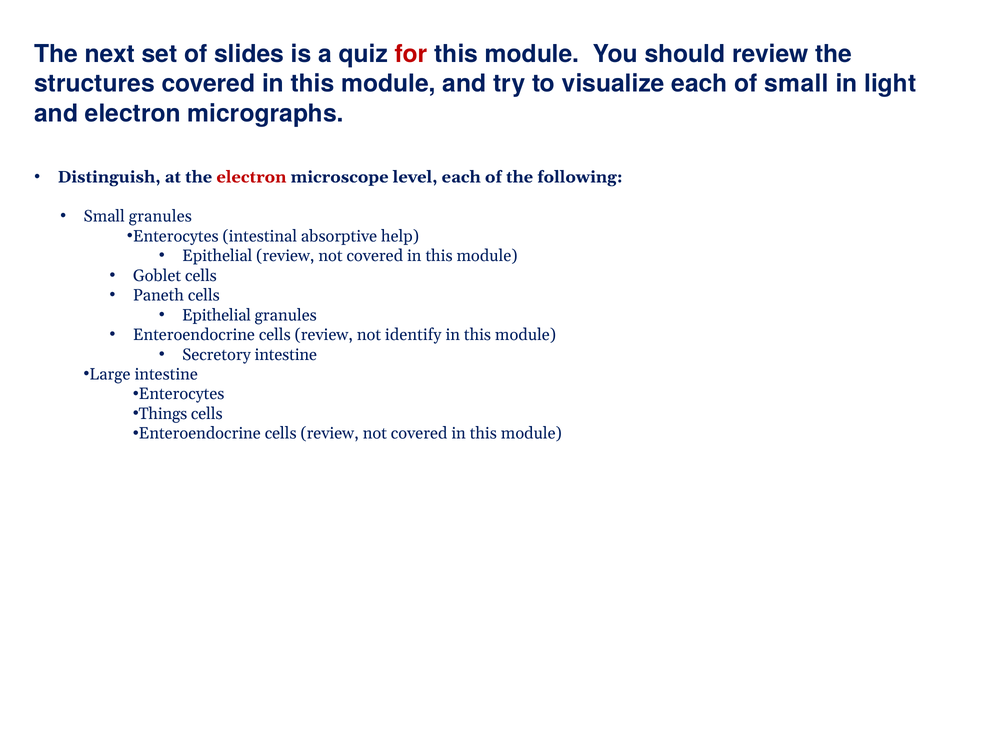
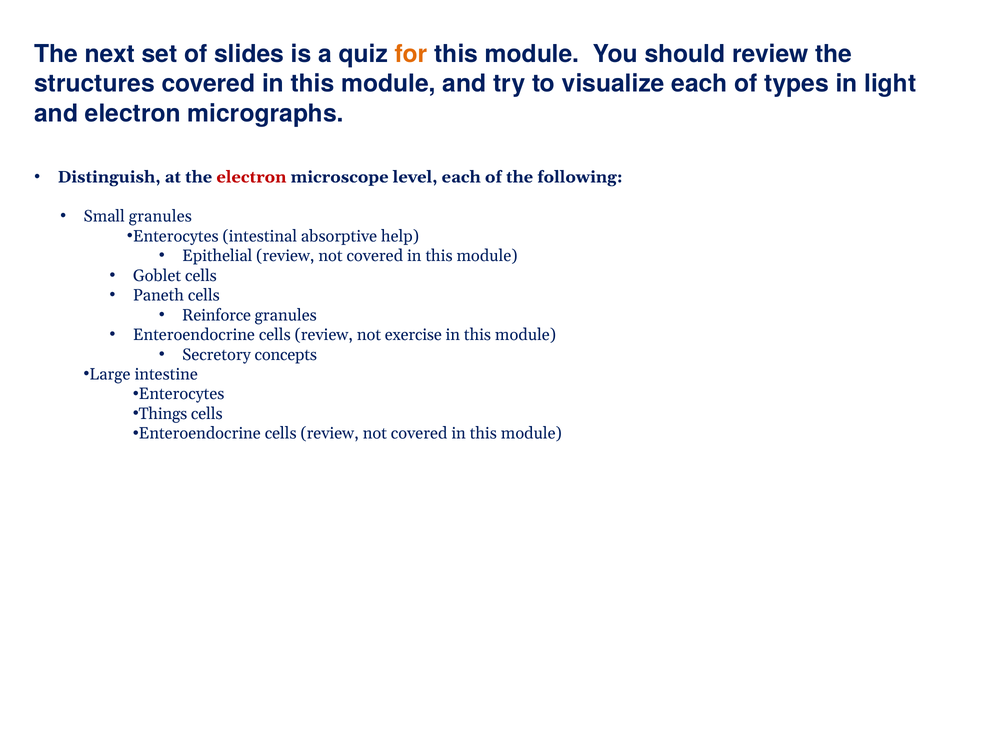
for colour: red -> orange (411, 54)
of small: small -> types (797, 84)
Epithelial: Epithelial -> Reinforce (217, 315)
identify: identify -> exercise (413, 335)
Secretory intestine: intestine -> concepts (286, 354)
